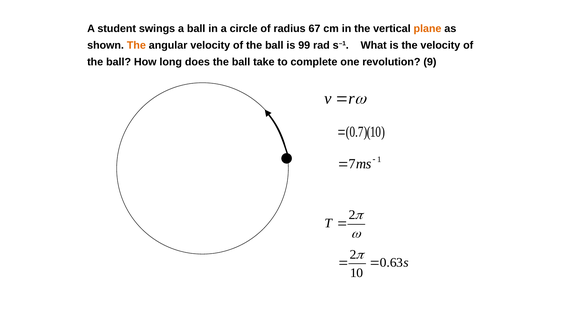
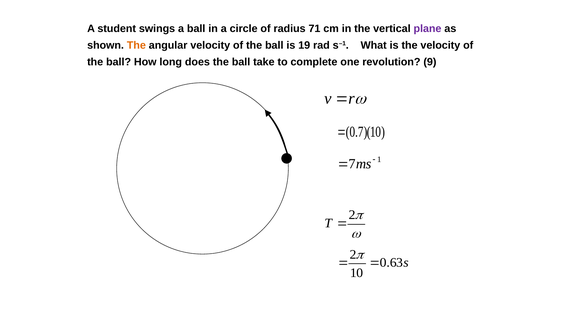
67: 67 -> 71 (314, 29)
plane colour: orange -> purple (428, 29)
99: 99 -> 19 (304, 45)
